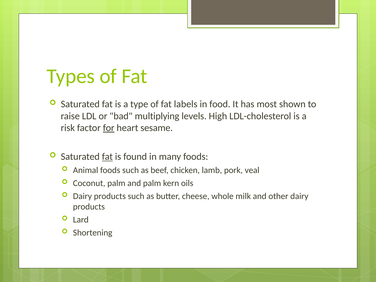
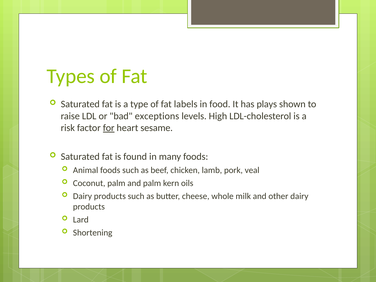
most: most -> plays (267, 104)
multiplying: multiplying -> exceptions (157, 116)
fat underline: present -> none (107, 157)
